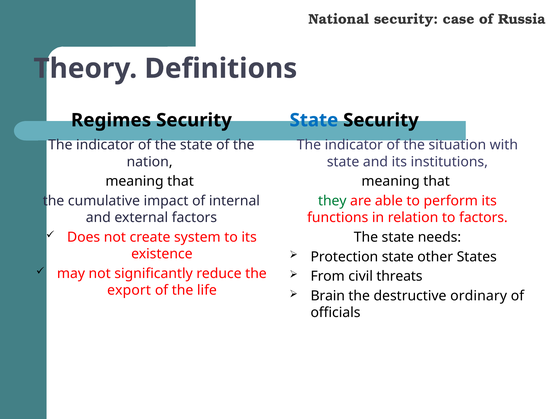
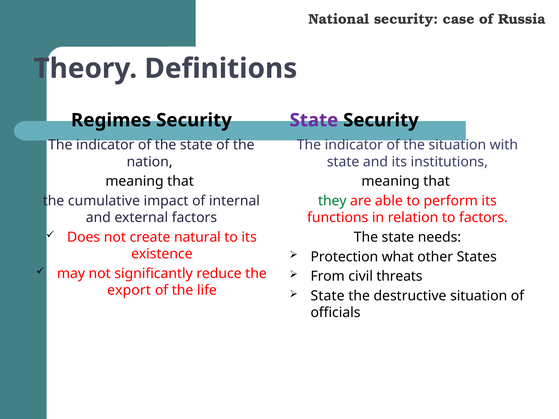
State colour: blue -> purple (314, 120)
system: system -> natural (197, 237)
Protection state: state -> what (398, 257)
Brain: Brain -> State (328, 296)
destructive ordinary: ordinary -> situation (479, 296)
